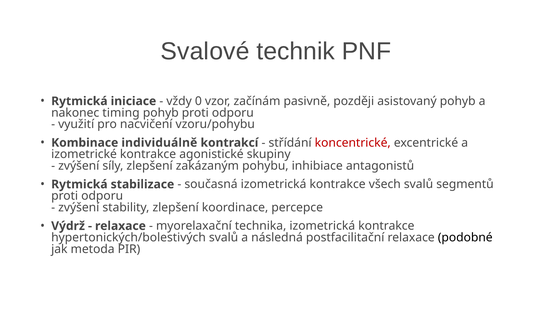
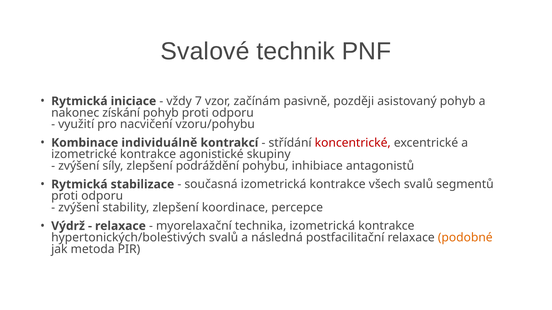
0: 0 -> 7 (198, 101)
timing: timing -> získání (121, 113)
zakázaným: zakázaným -> podráždění (207, 166)
podobné colour: black -> orange (465, 238)
